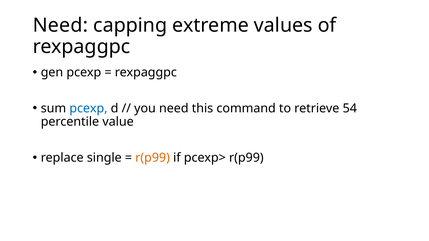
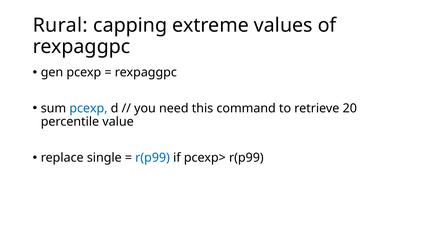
Need: Need -> Rural (60, 25)
54: 54 -> 20 (350, 109)
r(p99 colour: orange -> blue (153, 158)
